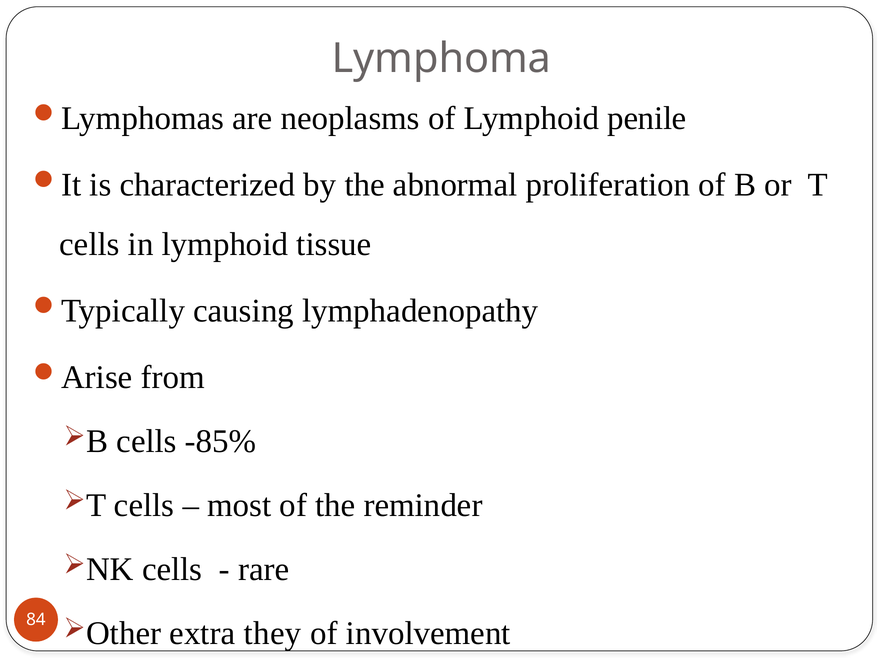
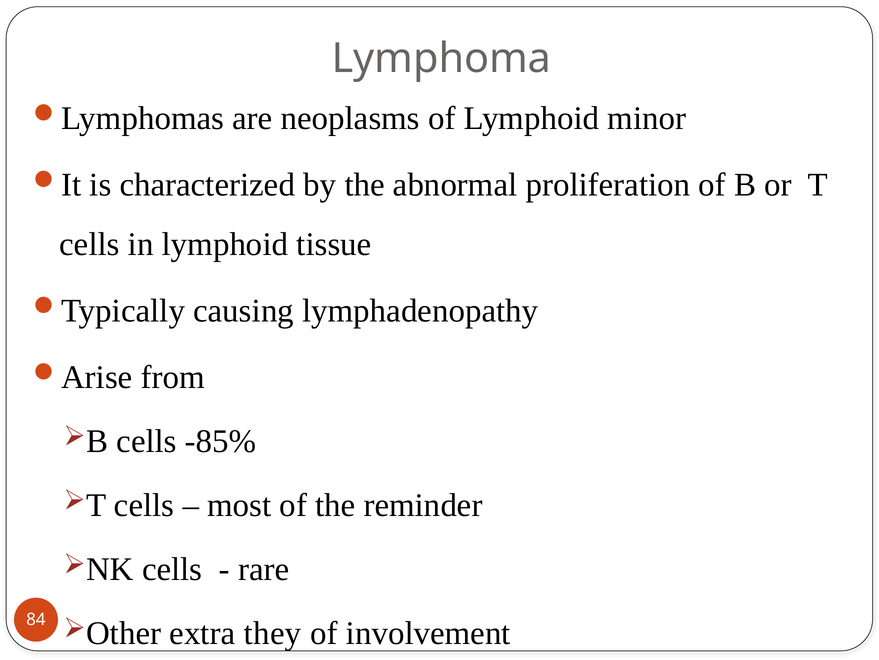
penile: penile -> minor (647, 118)
